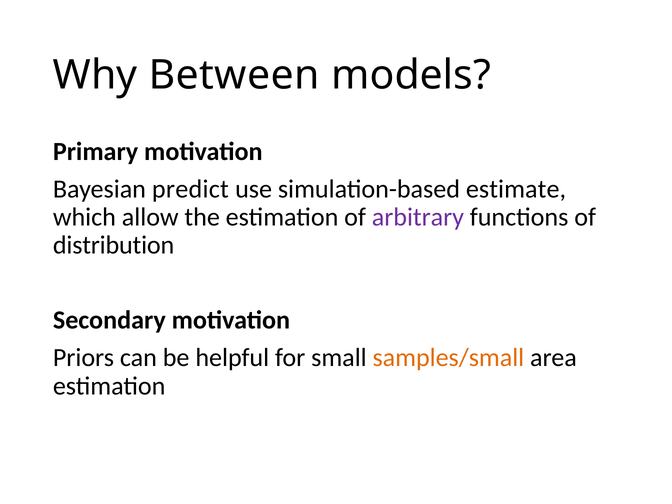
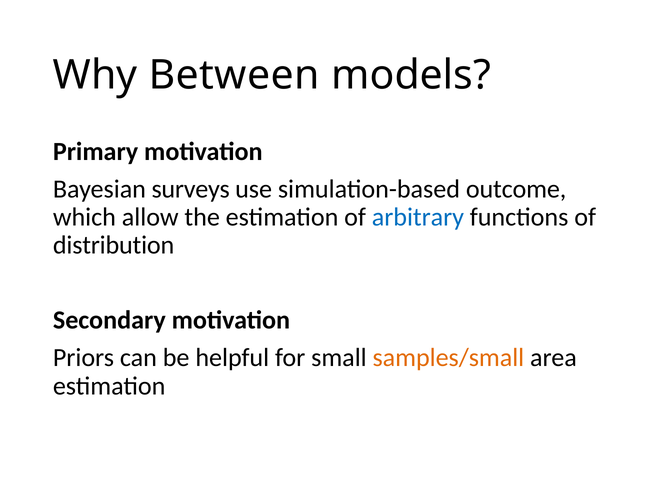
predict: predict -> surveys (191, 189)
estimate: estimate -> outcome (516, 189)
arbitrary colour: purple -> blue (418, 217)
